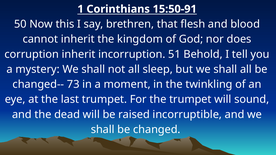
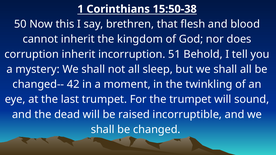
15:50-91: 15:50-91 -> 15:50-38 (175, 9)
73: 73 -> 42 (73, 84)
